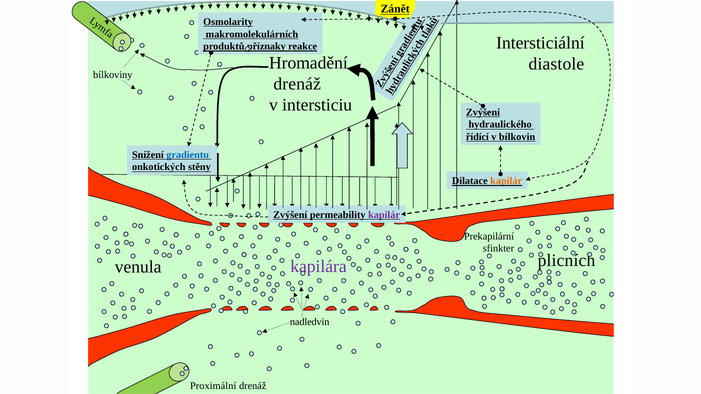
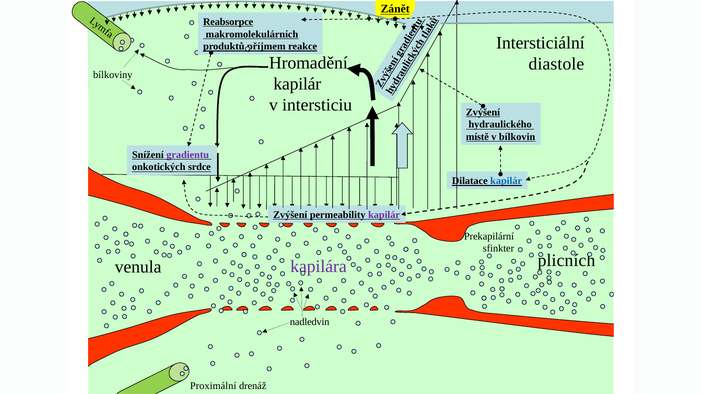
Osmolarity: Osmolarity -> Reabsorpce (228, 22)
příznaky: příznaky -> příjmem (266, 46)
drenáž: drenáž -> kapilár (297, 84)
řídící: řídící -> místě (477, 137)
gradientu colour: blue -> purple (188, 155)
stěny: stěny -> srdce (199, 167)
kapilár colour: orange -> blue (506, 181)
